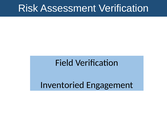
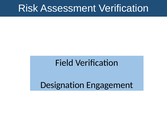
Inventoried: Inventoried -> Designation (62, 85)
